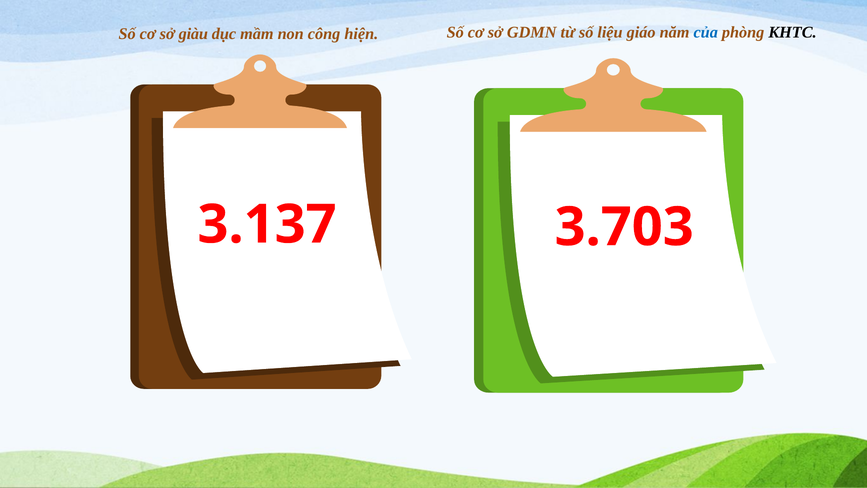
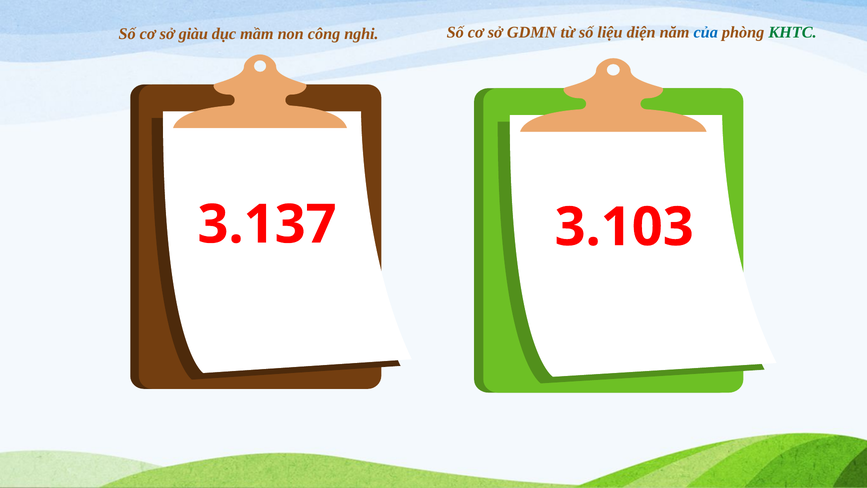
hiện: hiện -> nghi (361, 34)
giáo: giáo -> diện (641, 32)
KHTC colour: black -> green (793, 32)
3.703: 3.703 -> 3.103 (624, 227)
